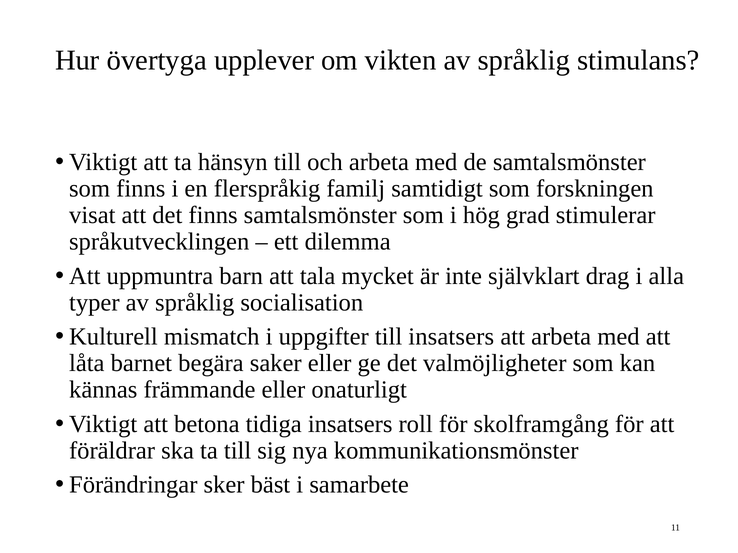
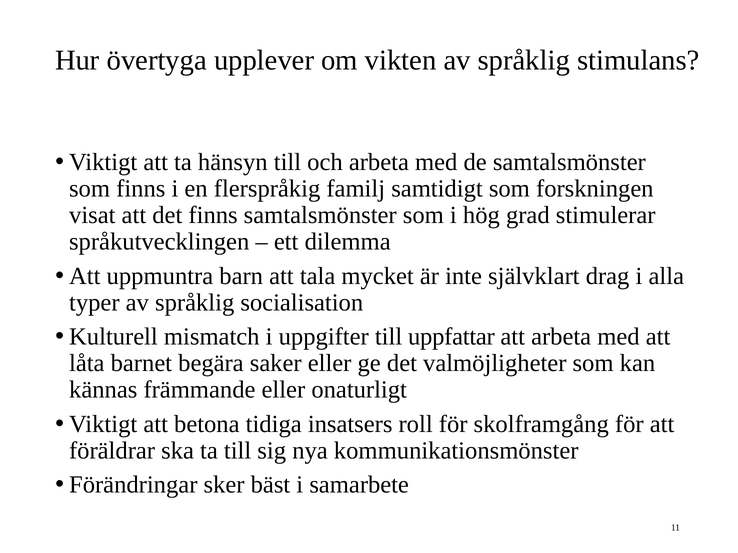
till insatsers: insatsers -> uppfattar (451, 337)
